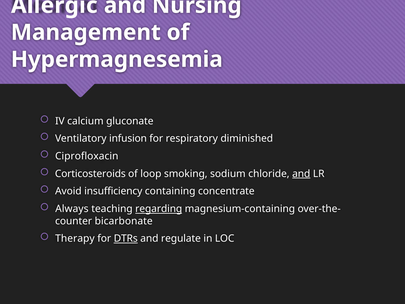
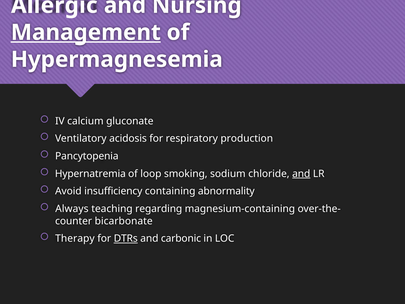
Management underline: none -> present (86, 32)
infusion: infusion -> acidosis (128, 138)
diminished: diminished -> production (247, 138)
Ciprofloxacin: Ciprofloxacin -> Pancytopenia (87, 156)
Corticosteroids: Corticosteroids -> Hypernatremia (90, 174)
concentrate: concentrate -> abnormality (226, 191)
regarding underline: present -> none (159, 209)
regulate: regulate -> carbonic (181, 238)
